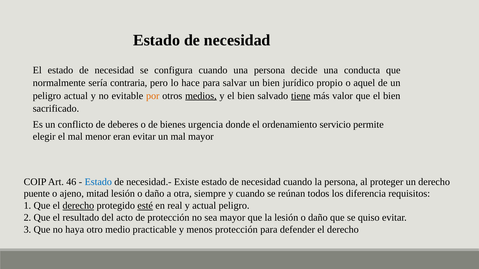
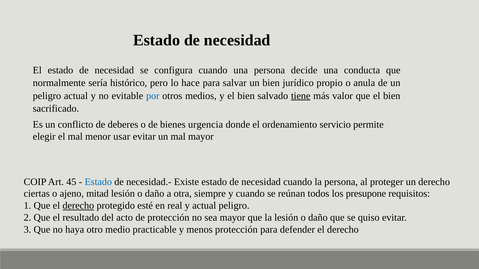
contraria: contraria -> histórico (129, 83)
aquel: aquel -> anula (364, 83)
por colour: orange -> blue (153, 96)
medios underline: present -> none (201, 96)
eran: eran -> usar (122, 137)
46: 46 -> 45 (71, 182)
puente: puente -> ciertas (37, 194)
diferencia: diferencia -> presupone (366, 194)
esté underline: present -> none (145, 206)
